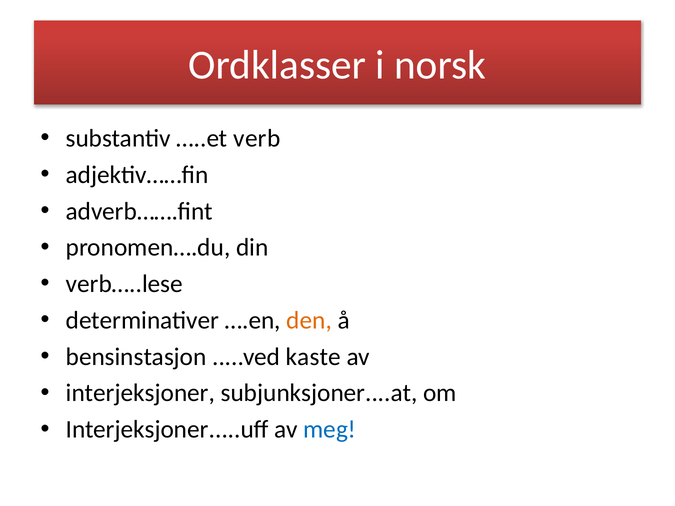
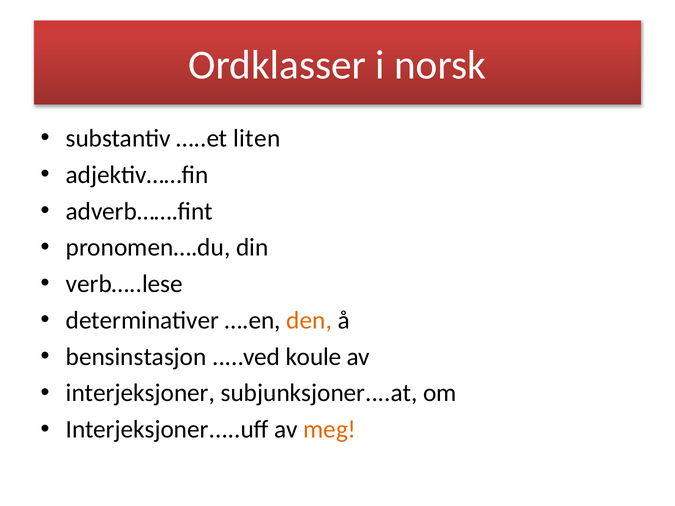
verb: verb -> liten (257, 138)
kaste: kaste -> koule (314, 357)
meg colour: blue -> orange (330, 430)
